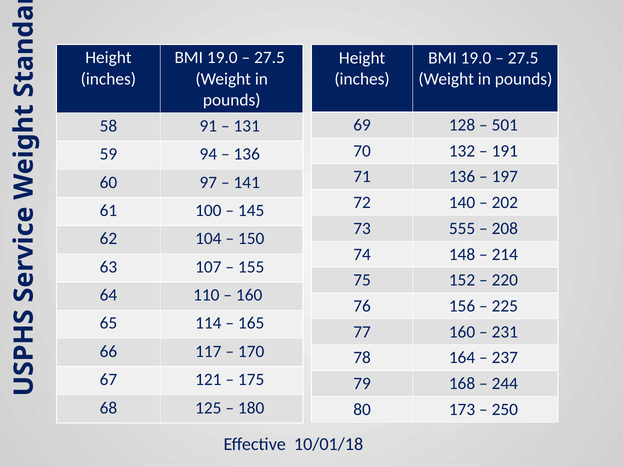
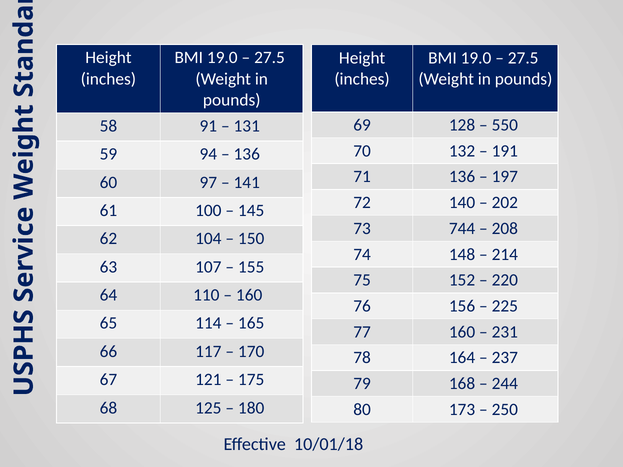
501: 501 -> 550 (505, 125)
555: 555 -> 744 (462, 229)
